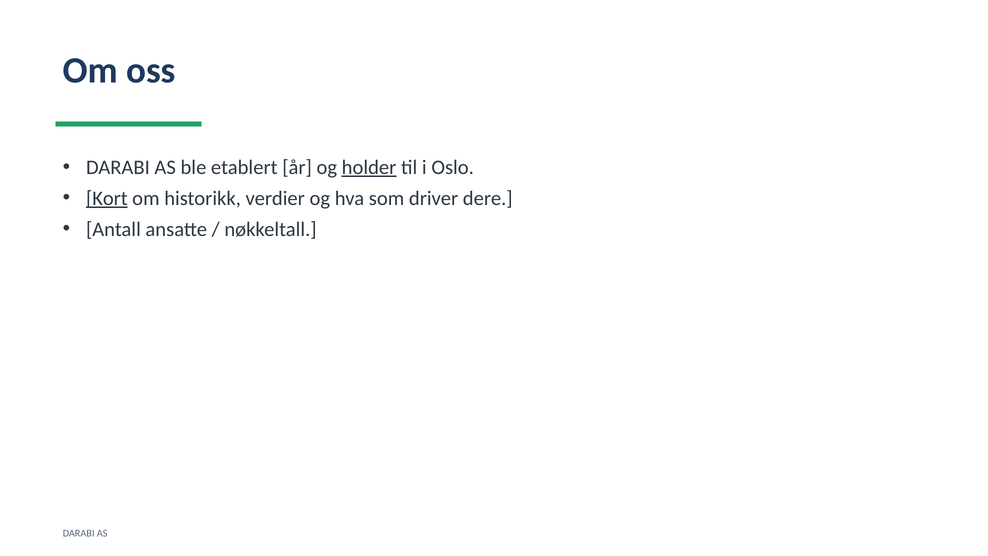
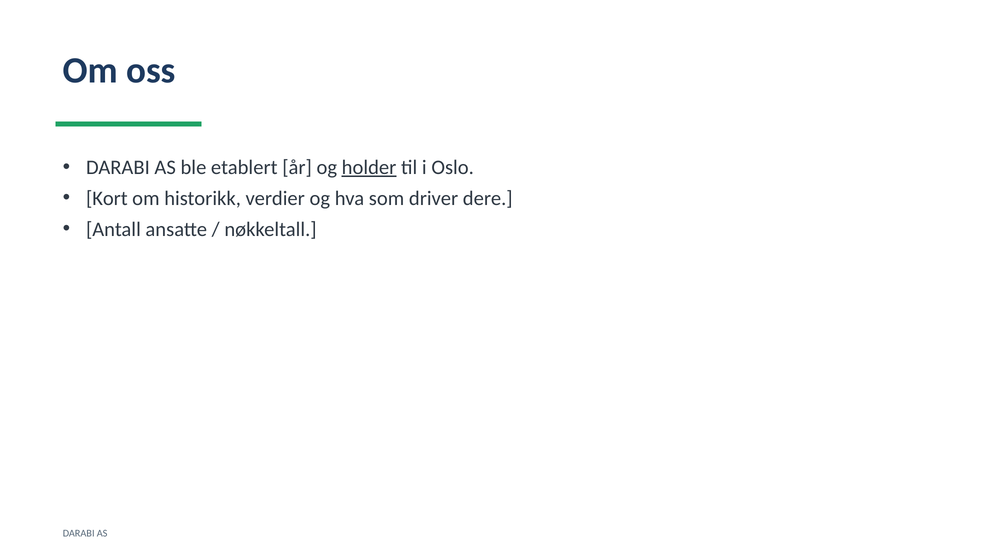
Kort underline: present -> none (107, 198)
